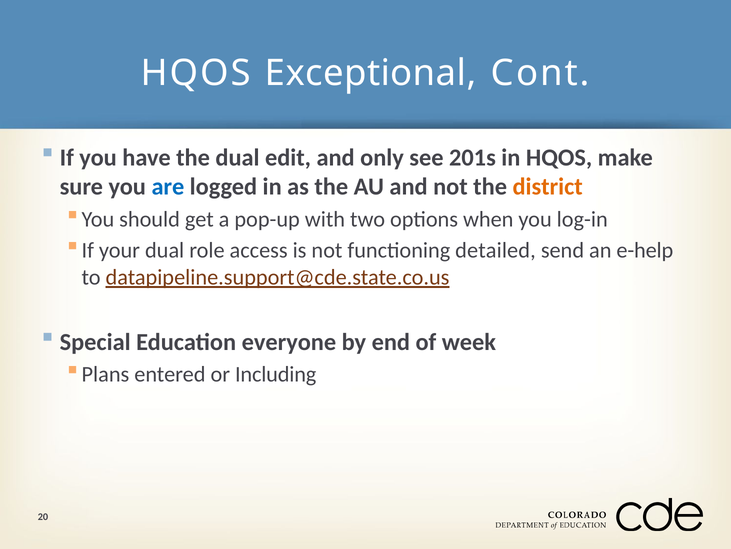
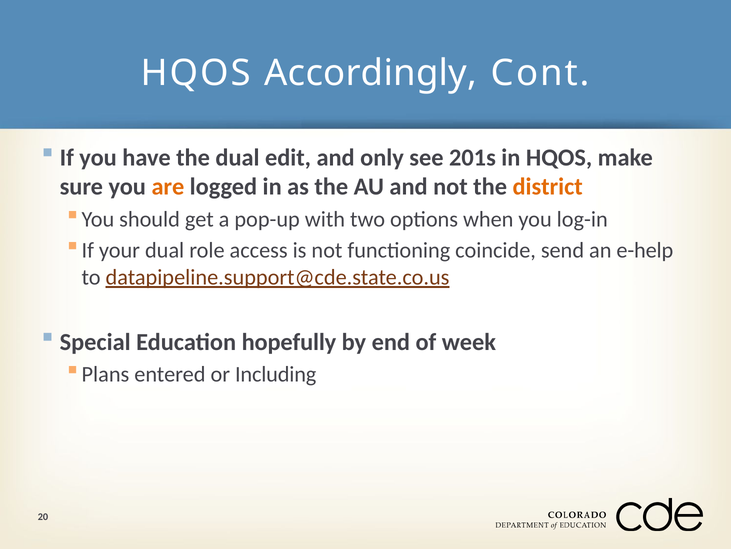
Exceptional: Exceptional -> Accordingly (371, 73)
are colour: blue -> orange (168, 187)
detailed: detailed -> coincide (496, 250)
everyone: everyone -> hopefully (289, 342)
